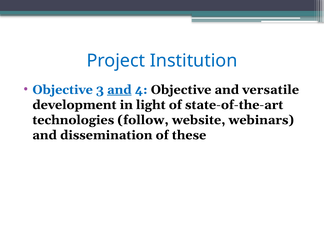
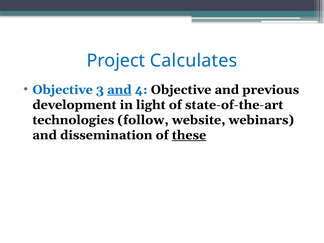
Institution: Institution -> Calculates (194, 61)
versatile: versatile -> previous (271, 90)
these underline: none -> present (189, 135)
